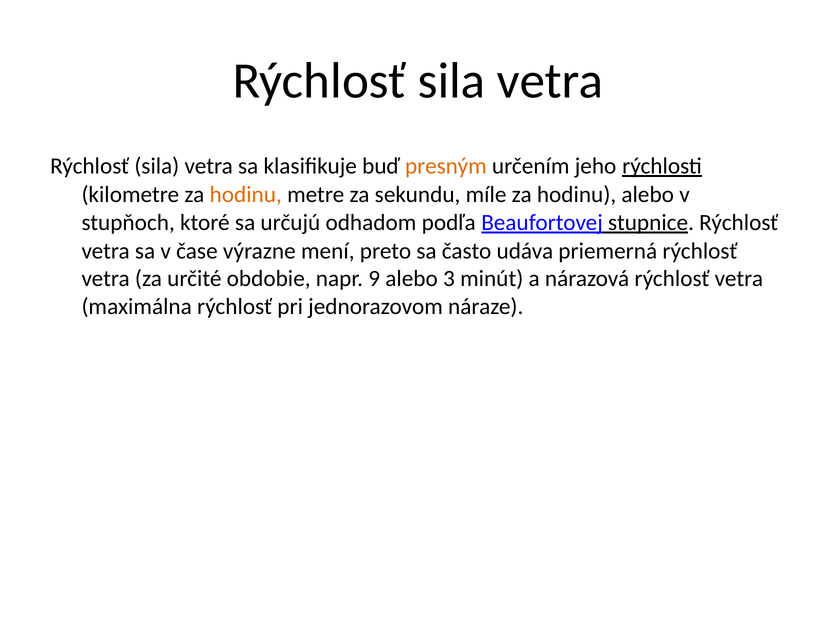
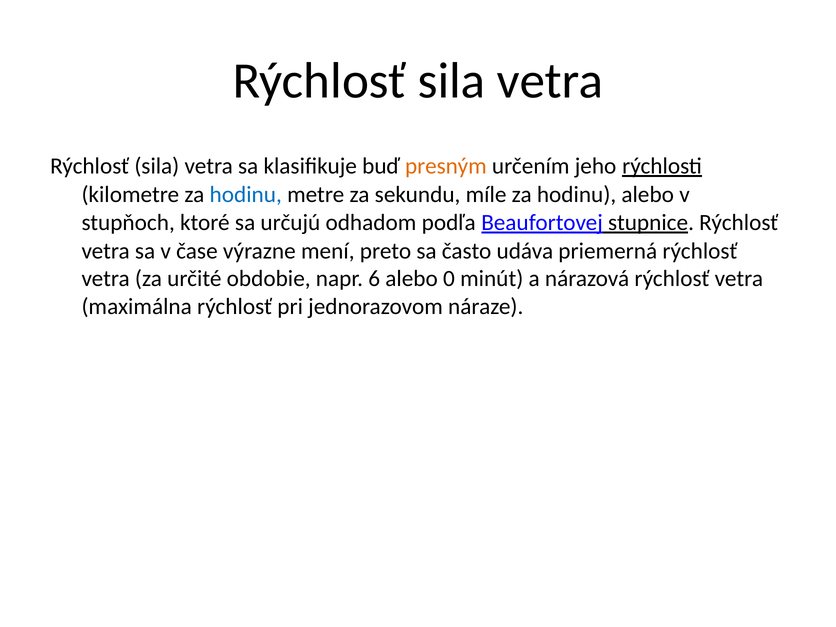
hodinu colour: orange -> blue (246, 195)
9: 9 -> 6 (374, 279)
3: 3 -> 0 (449, 279)
